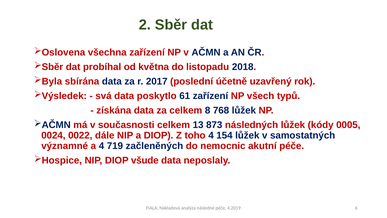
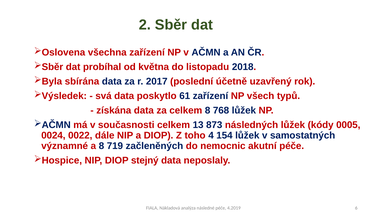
a 4: 4 -> 8 (101, 146)
všude: všude -> stejný (145, 160)
